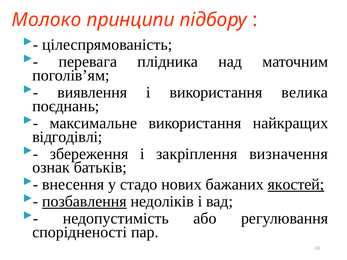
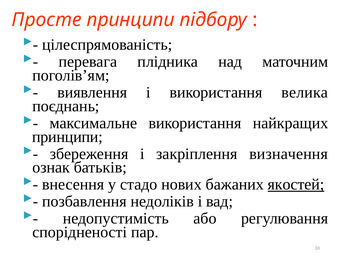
Молоко: Молоко -> Просте (47, 20)
відгодівлі: відгодівлі -> принципи (67, 137)
позбавлення underline: present -> none (84, 202)
